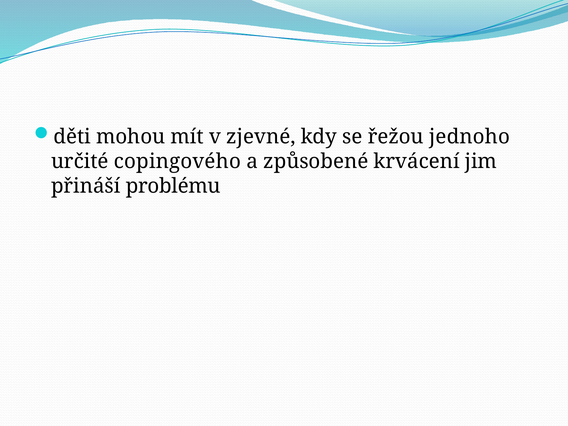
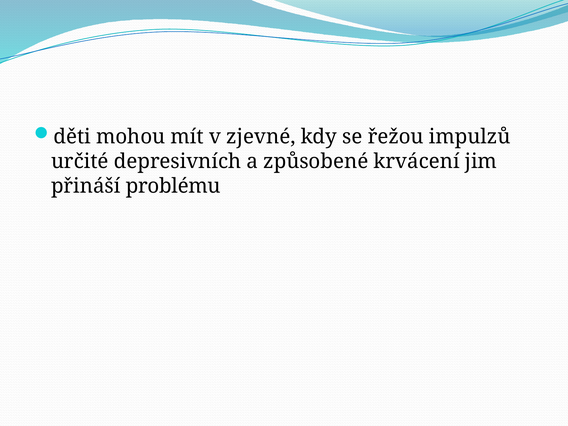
jednoho: jednoho -> impulzů (470, 137)
copingového: copingového -> depresivních (178, 161)
